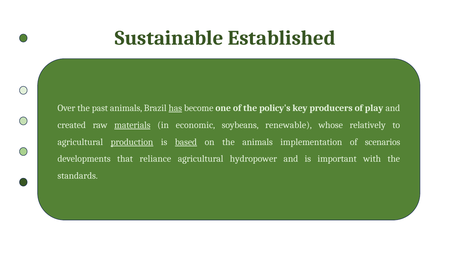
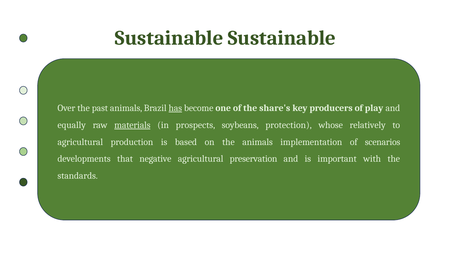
Sustainable Established: Established -> Sustainable (282, 38)
policy's: policy's -> share's (275, 108)
created: created -> equally (72, 125)
economic: economic -> prospects (195, 125)
renewable: renewable -> protection (289, 125)
production underline: present -> none (132, 142)
based underline: present -> none (186, 142)
reliance: reliance -> negative (155, 159)
hydropower: hydropower -> preservation (254, 159)
